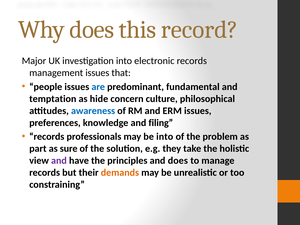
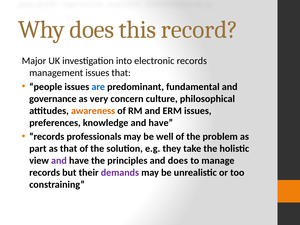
temptation: temptation -> governance (53, 99)
hide: hide -> very (99, 99)
awareness colour: blue -> orange (93, 111)
knowledge and filing: filing -> have (161, 123)
be into: into -> well (165, 137)
as sure: sure -> that (69, 149)
demands colour: orange -> purple (120, 173)
